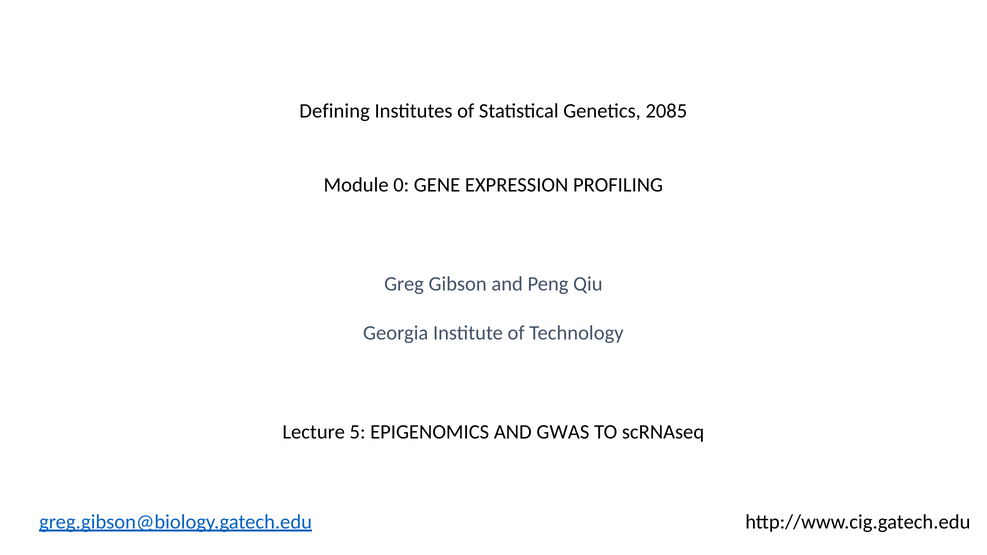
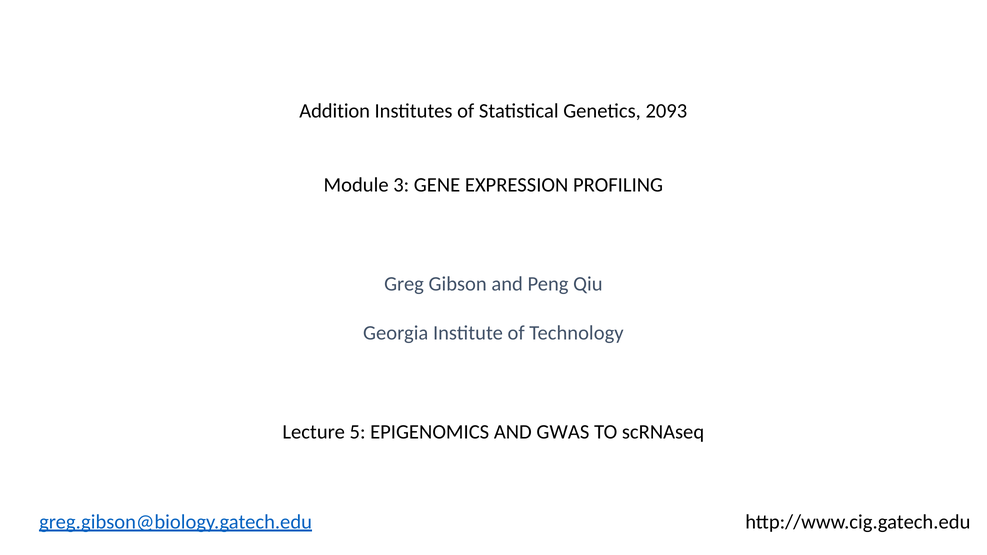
Defining: Defining -> Addition (335, 111)
2085: 2085 -> 2093 (666, 111)
0: 0 -> 3 (401, 185)
